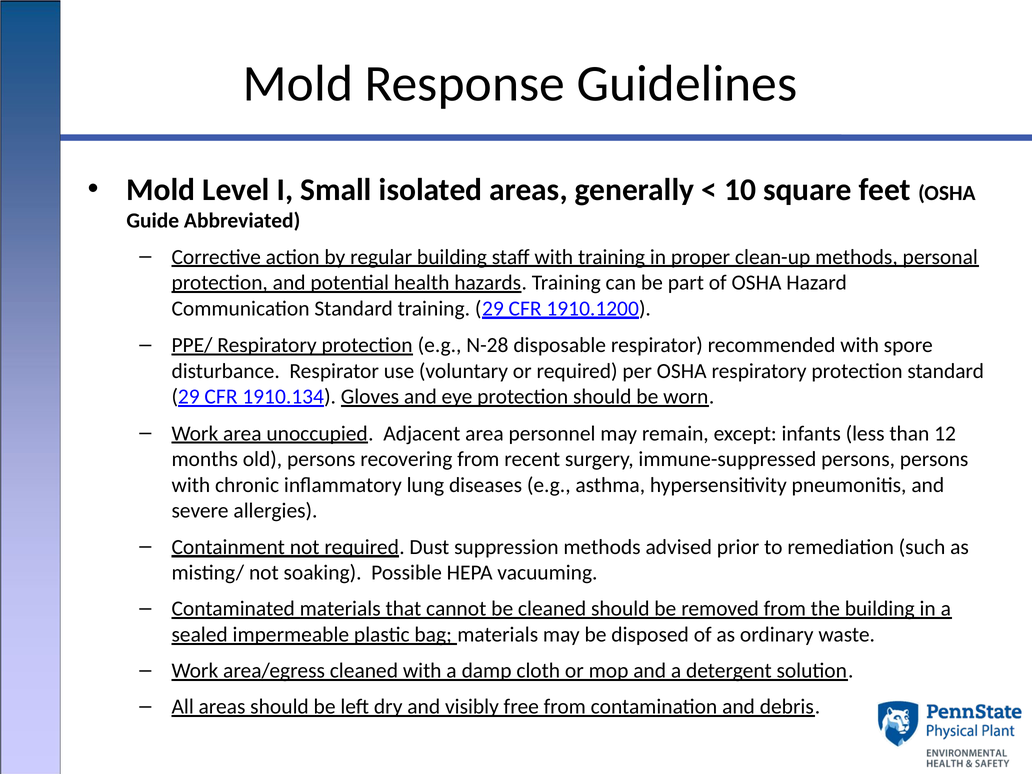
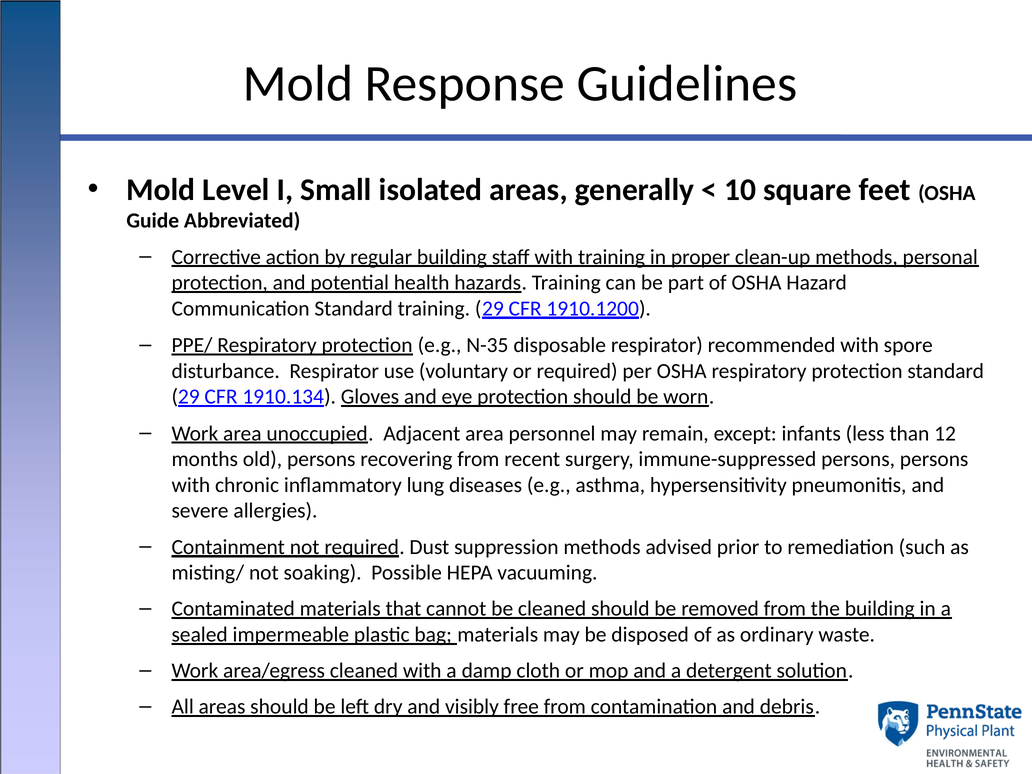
N-28: N-28 -> N-35 (487, 345)
